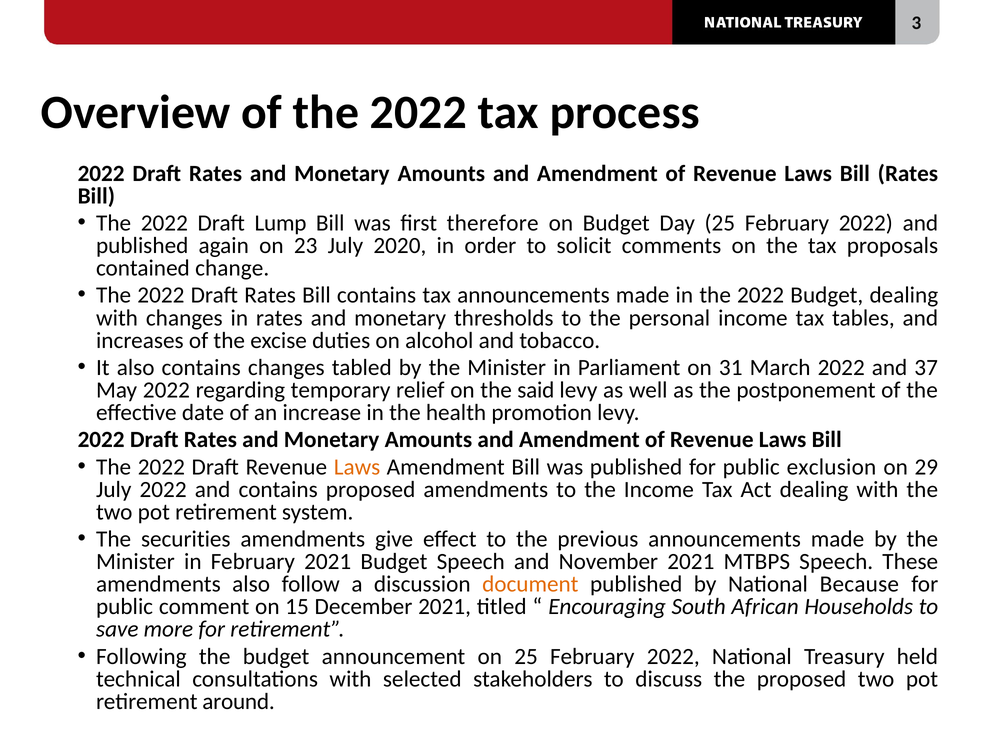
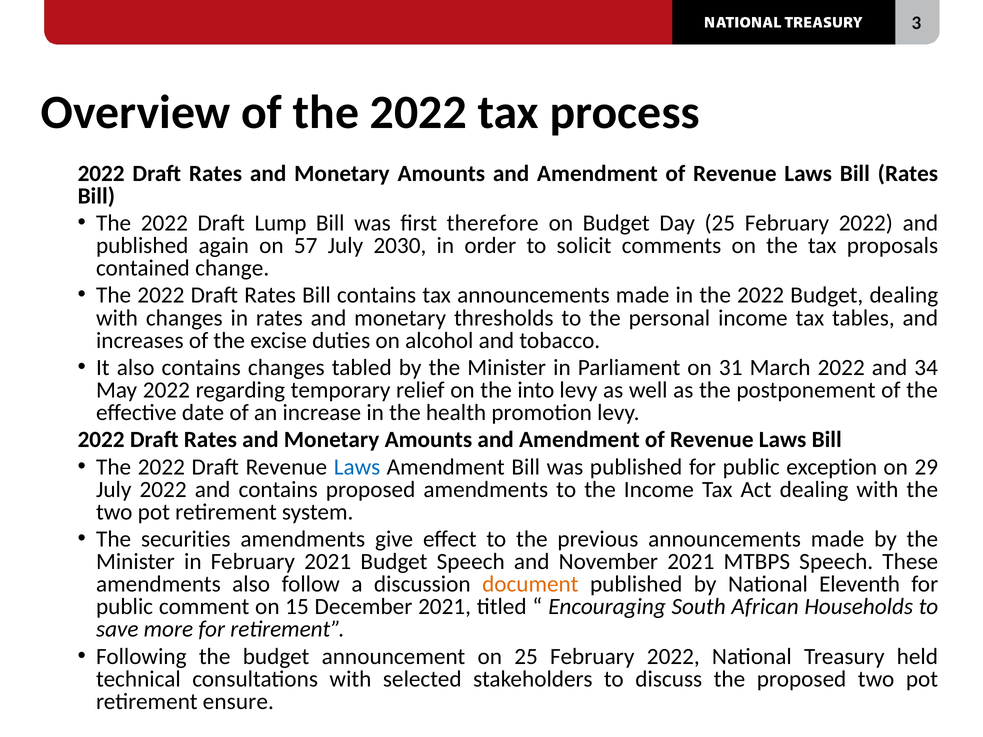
23: 23 -> 57 (306, 246)
2020: 2020 -> 2030 (400, 246)
37: 37 -> 34 (926, 368)
said: said -> into (536, 390)
Laws colour: orange -> blue (357, 467)
exclusion: exclusion -> exception (832, 467)
Because: Because -> Eleventh (860, 584)
around: around -> ensure (238, 702)
